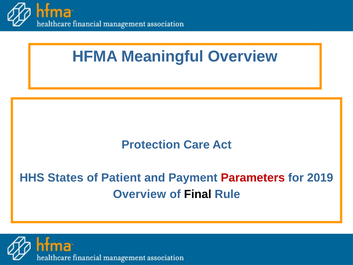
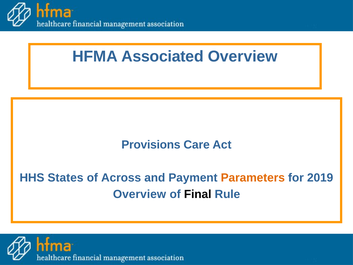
Meaningful: Meaningful -> Associated (162, 56)
Protection: Protection -> Provisions (151, 145)
Patient: Patient -> Across (121, 178)
Parameters colour: red -> orange (253, 178)
